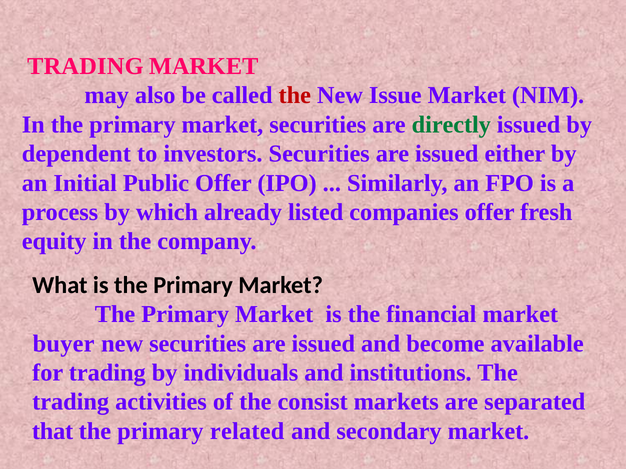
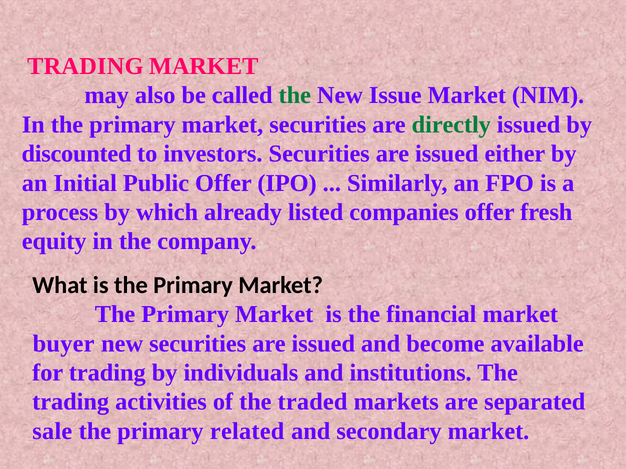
the colour: red -> green (295, 96)
dependent: dependent -> discounted (77, 154)
consist: consist -> traded (313, 402)
that: that -> sale (52, 432)
